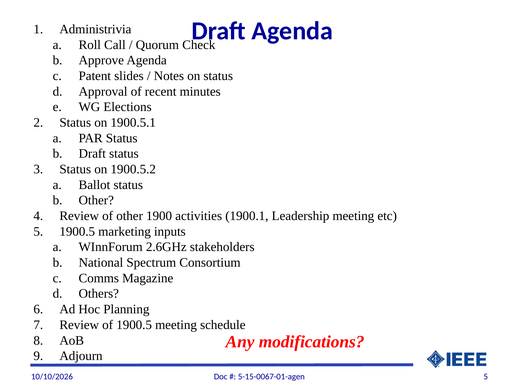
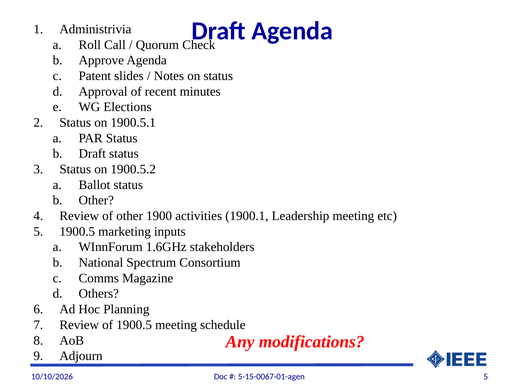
2.6GHz: 2.6GHz -> 1.6GHz (166, 247)
